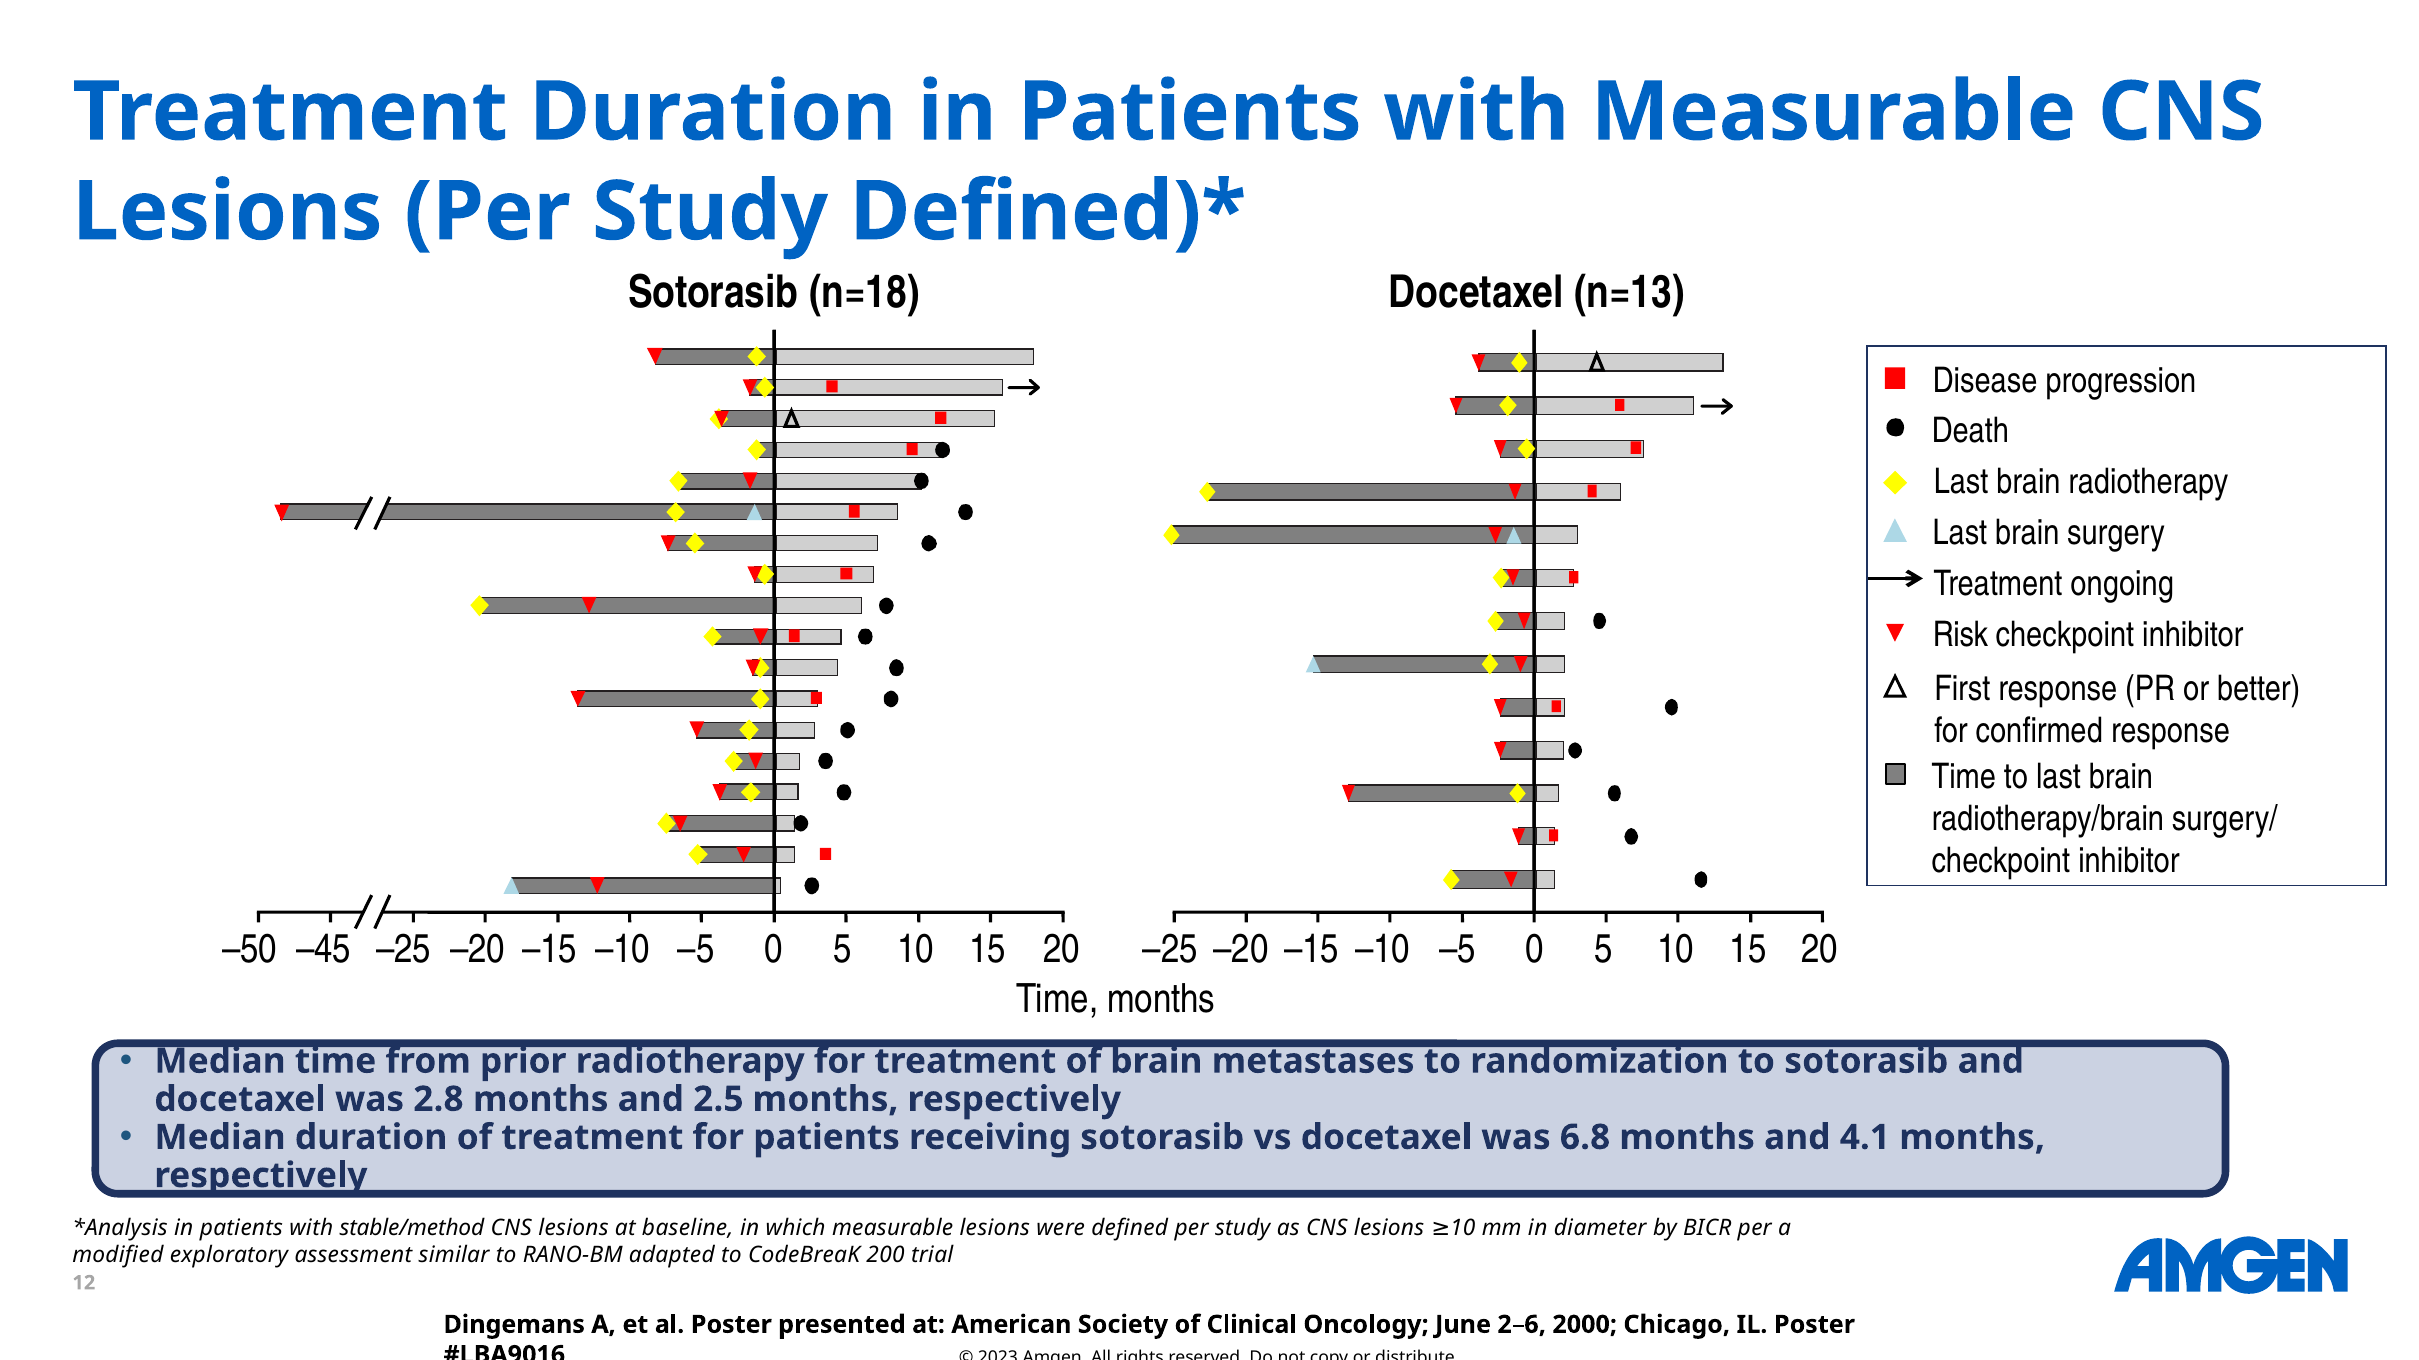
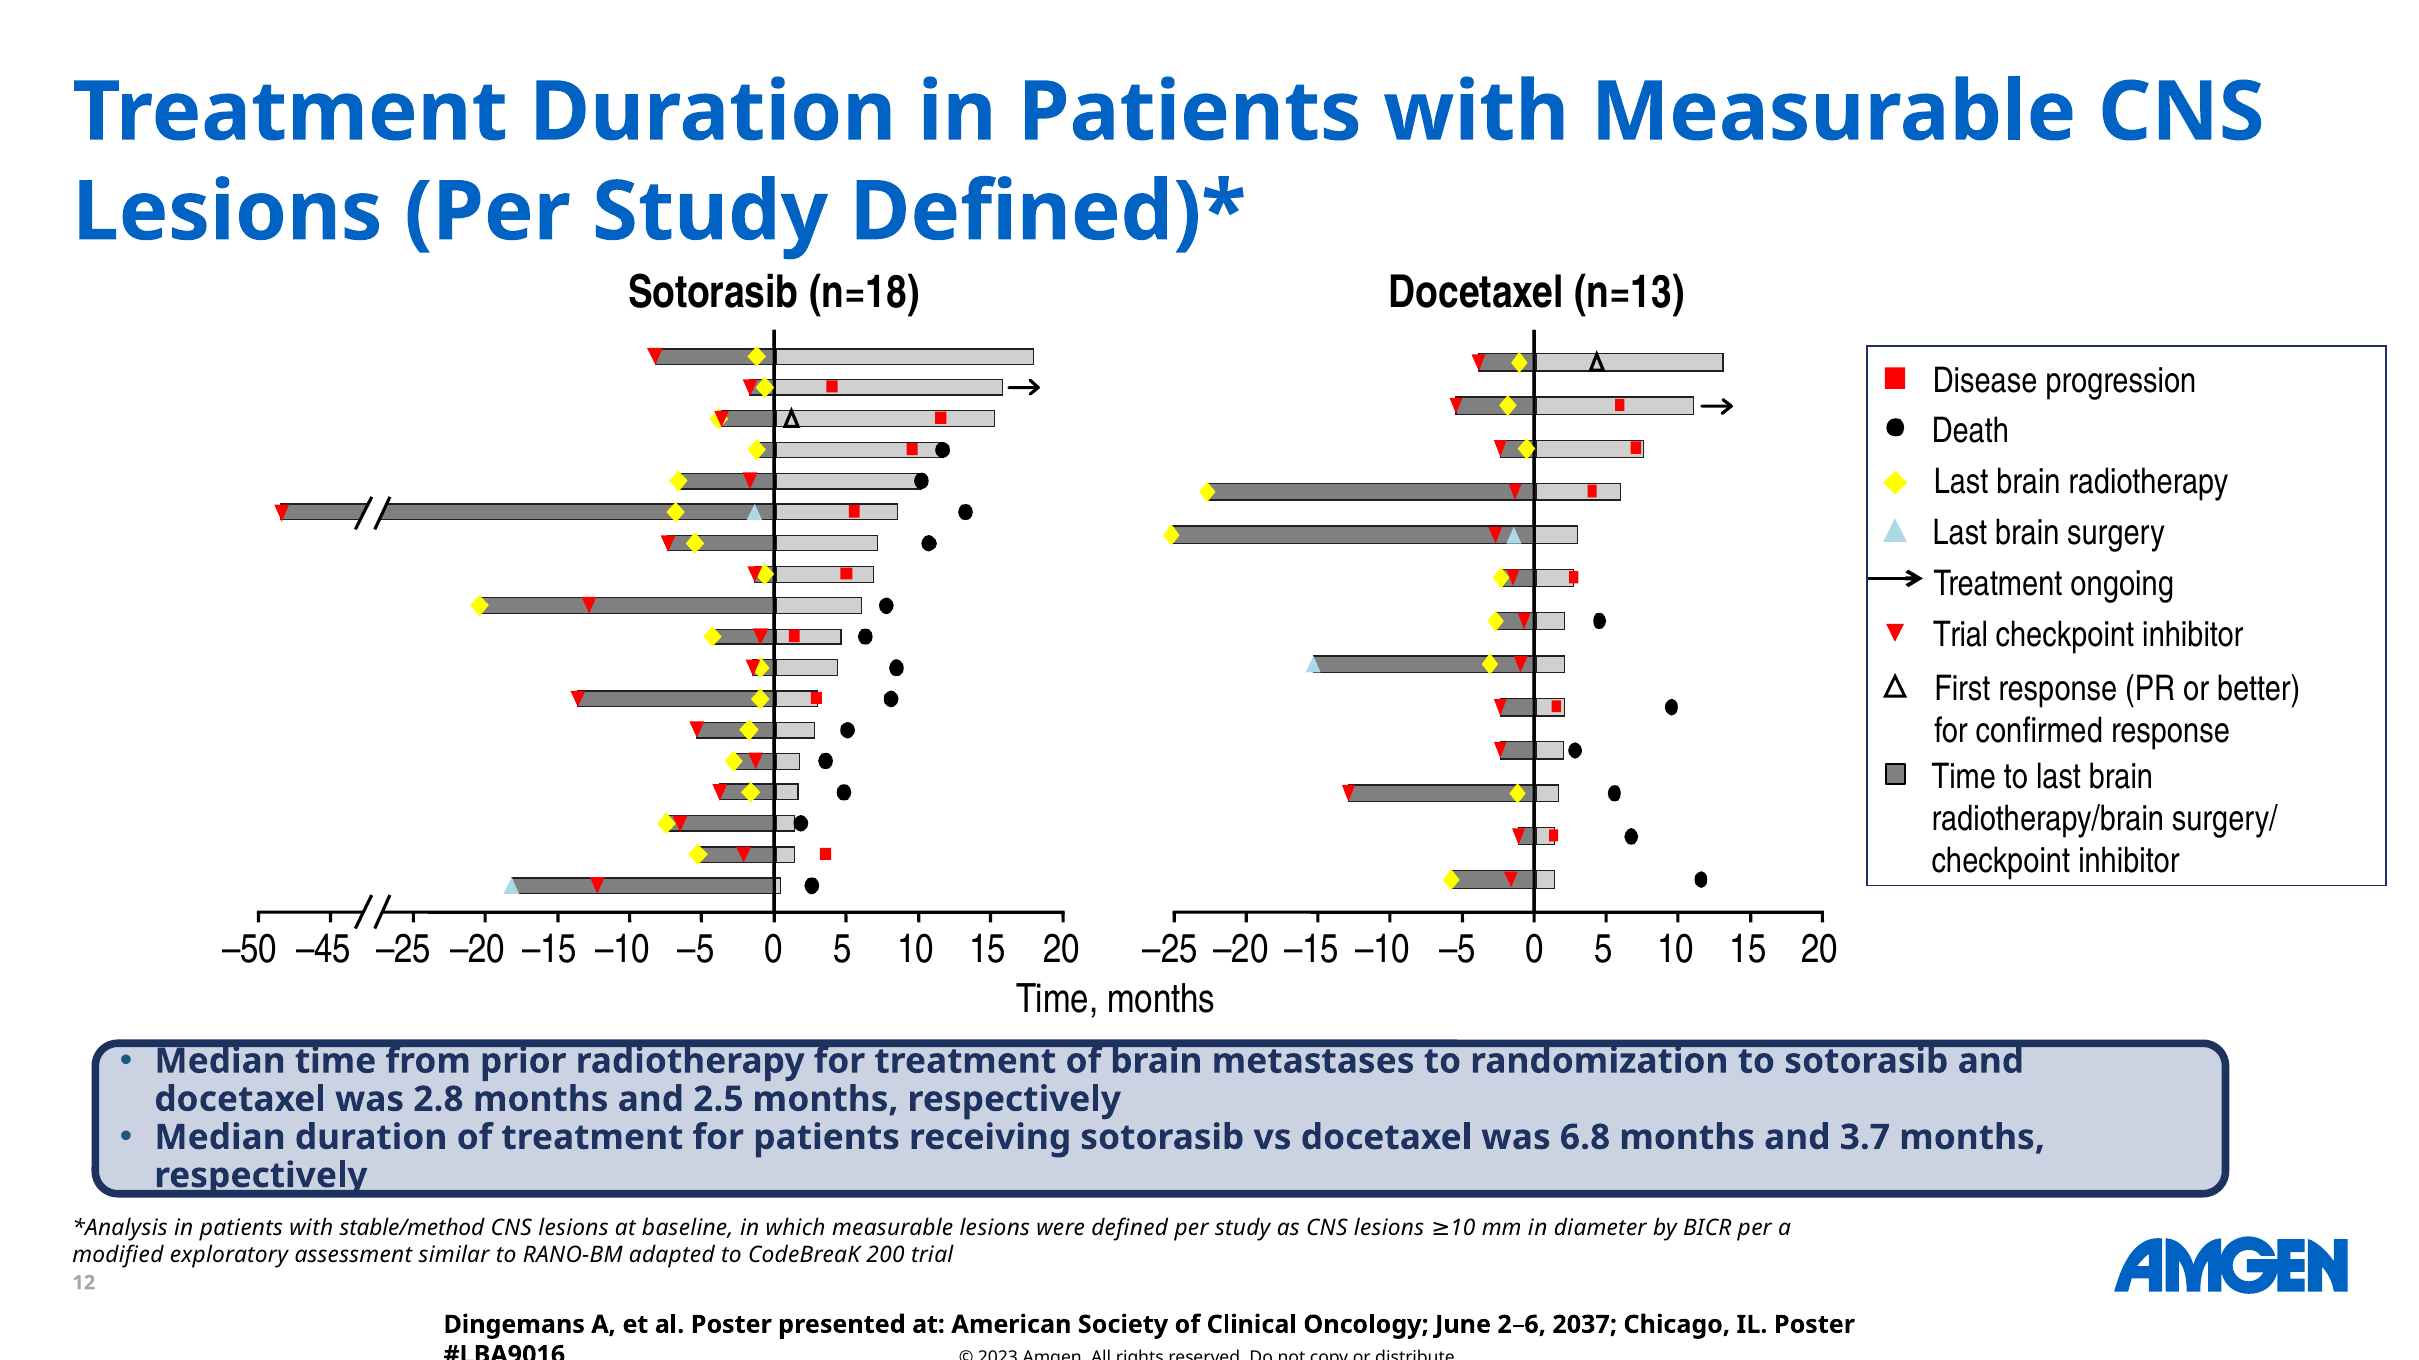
Risk: Risk -> Trial (1960, 635)
4.1: 4.1 -> 3.7 (1865, 1138)
2000: 2000 -> 2037 (1585, 1325)
